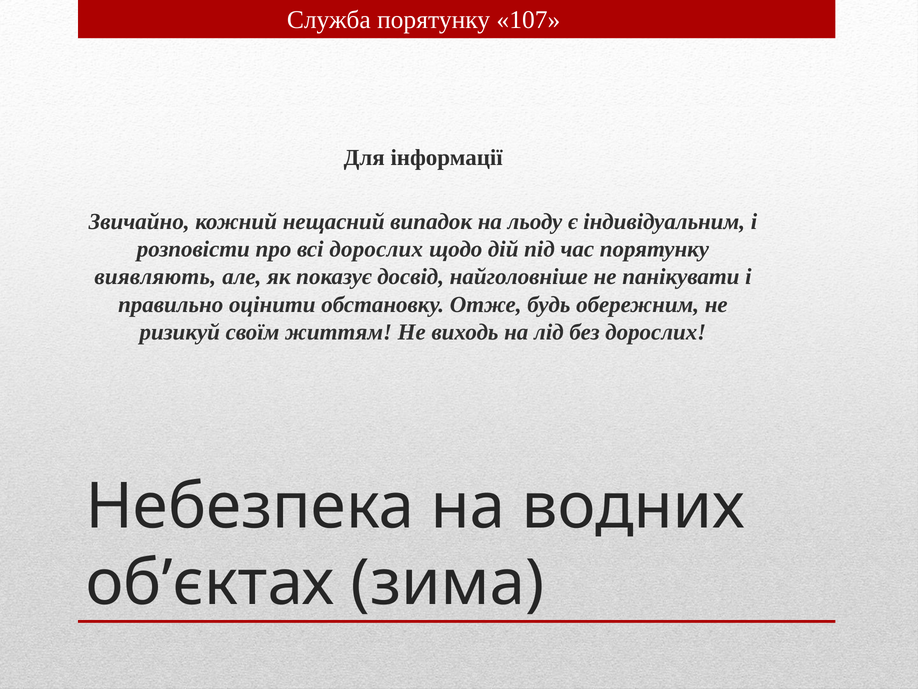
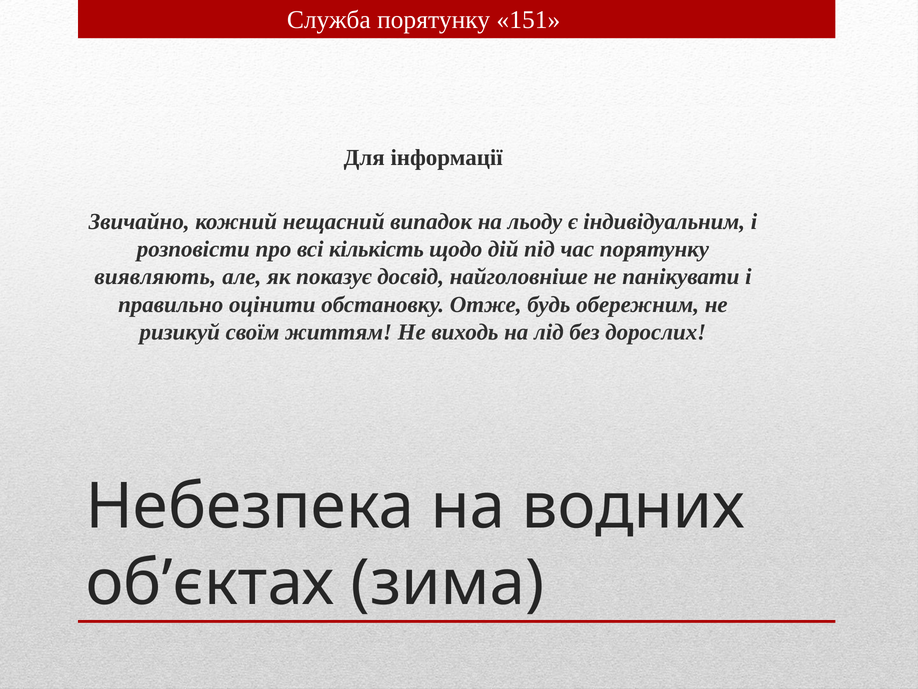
107: 107 -> 151 (528, 20)
всі дорослих: дорослих -> кількість (376, 249)
